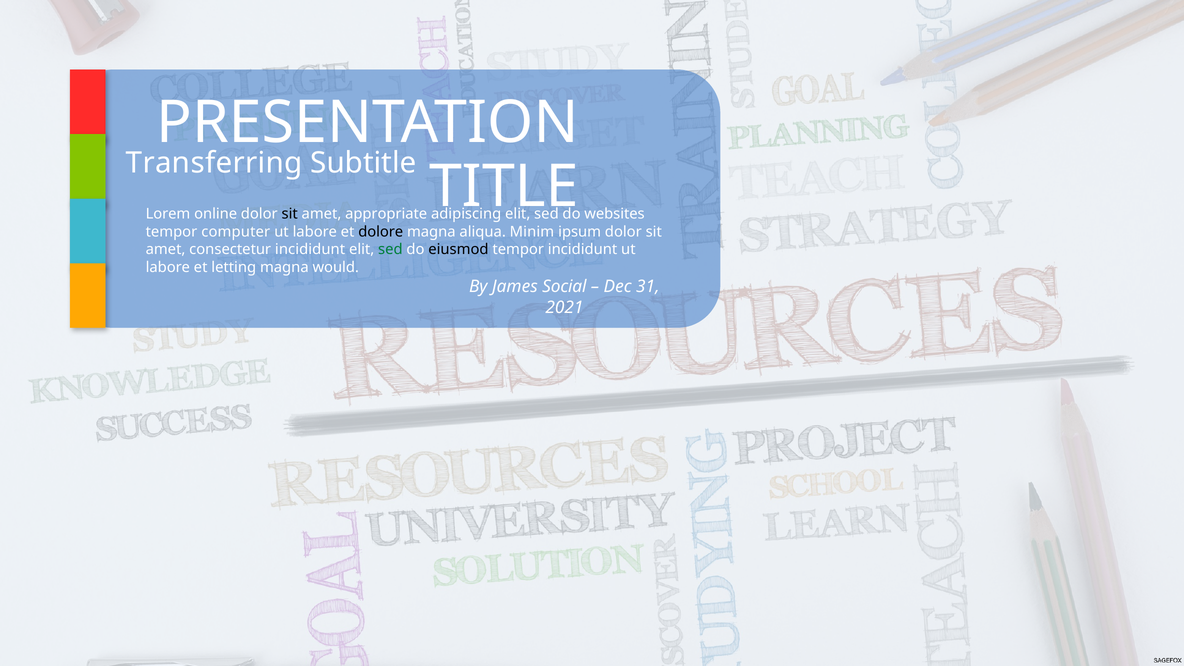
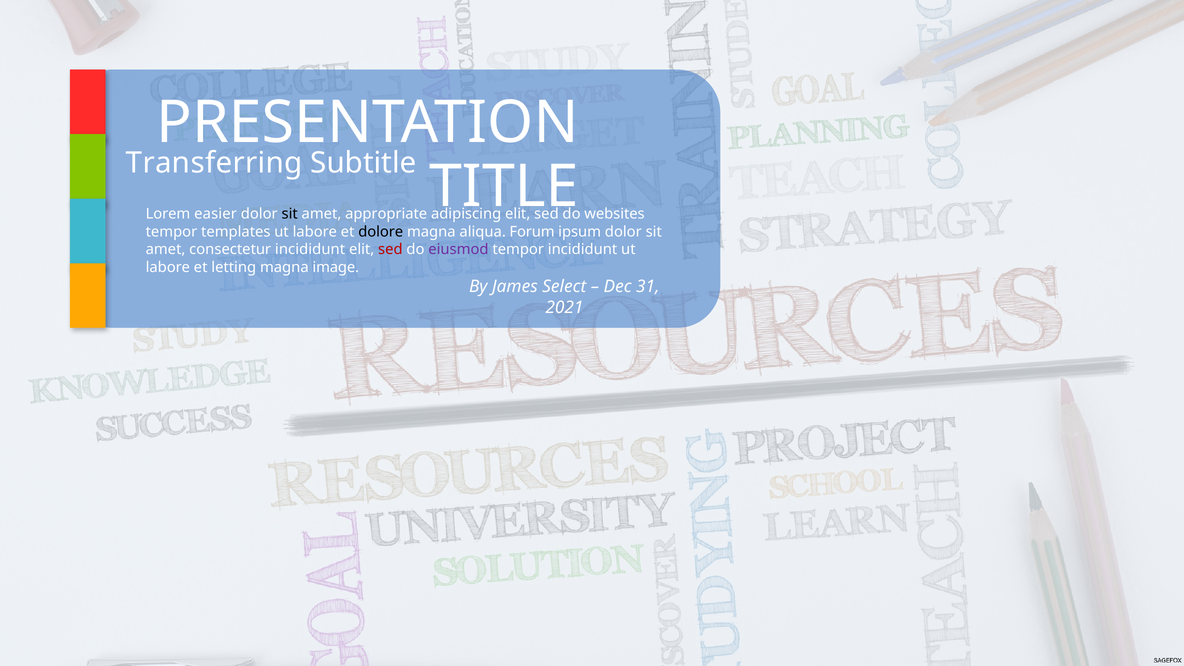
online: online -> easier (216, 214)
computer: computer -> templates (236, 232)
Minim: Minim -> Forum (532, 232)
sed colour: green -> red (390, 249)
eiusmod colour: black -> purple (458, 249)
would: would -> image (336, 267)
Social: Social -> Select (564, 287)
